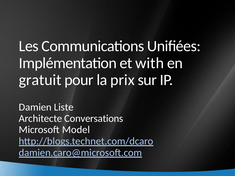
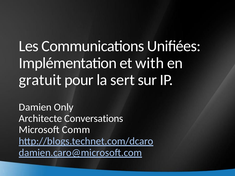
prix: prix -> sert (122, 80)
Liste: Liste -> Only (64, 107)
Model: Model -> Comm (76, 130)
